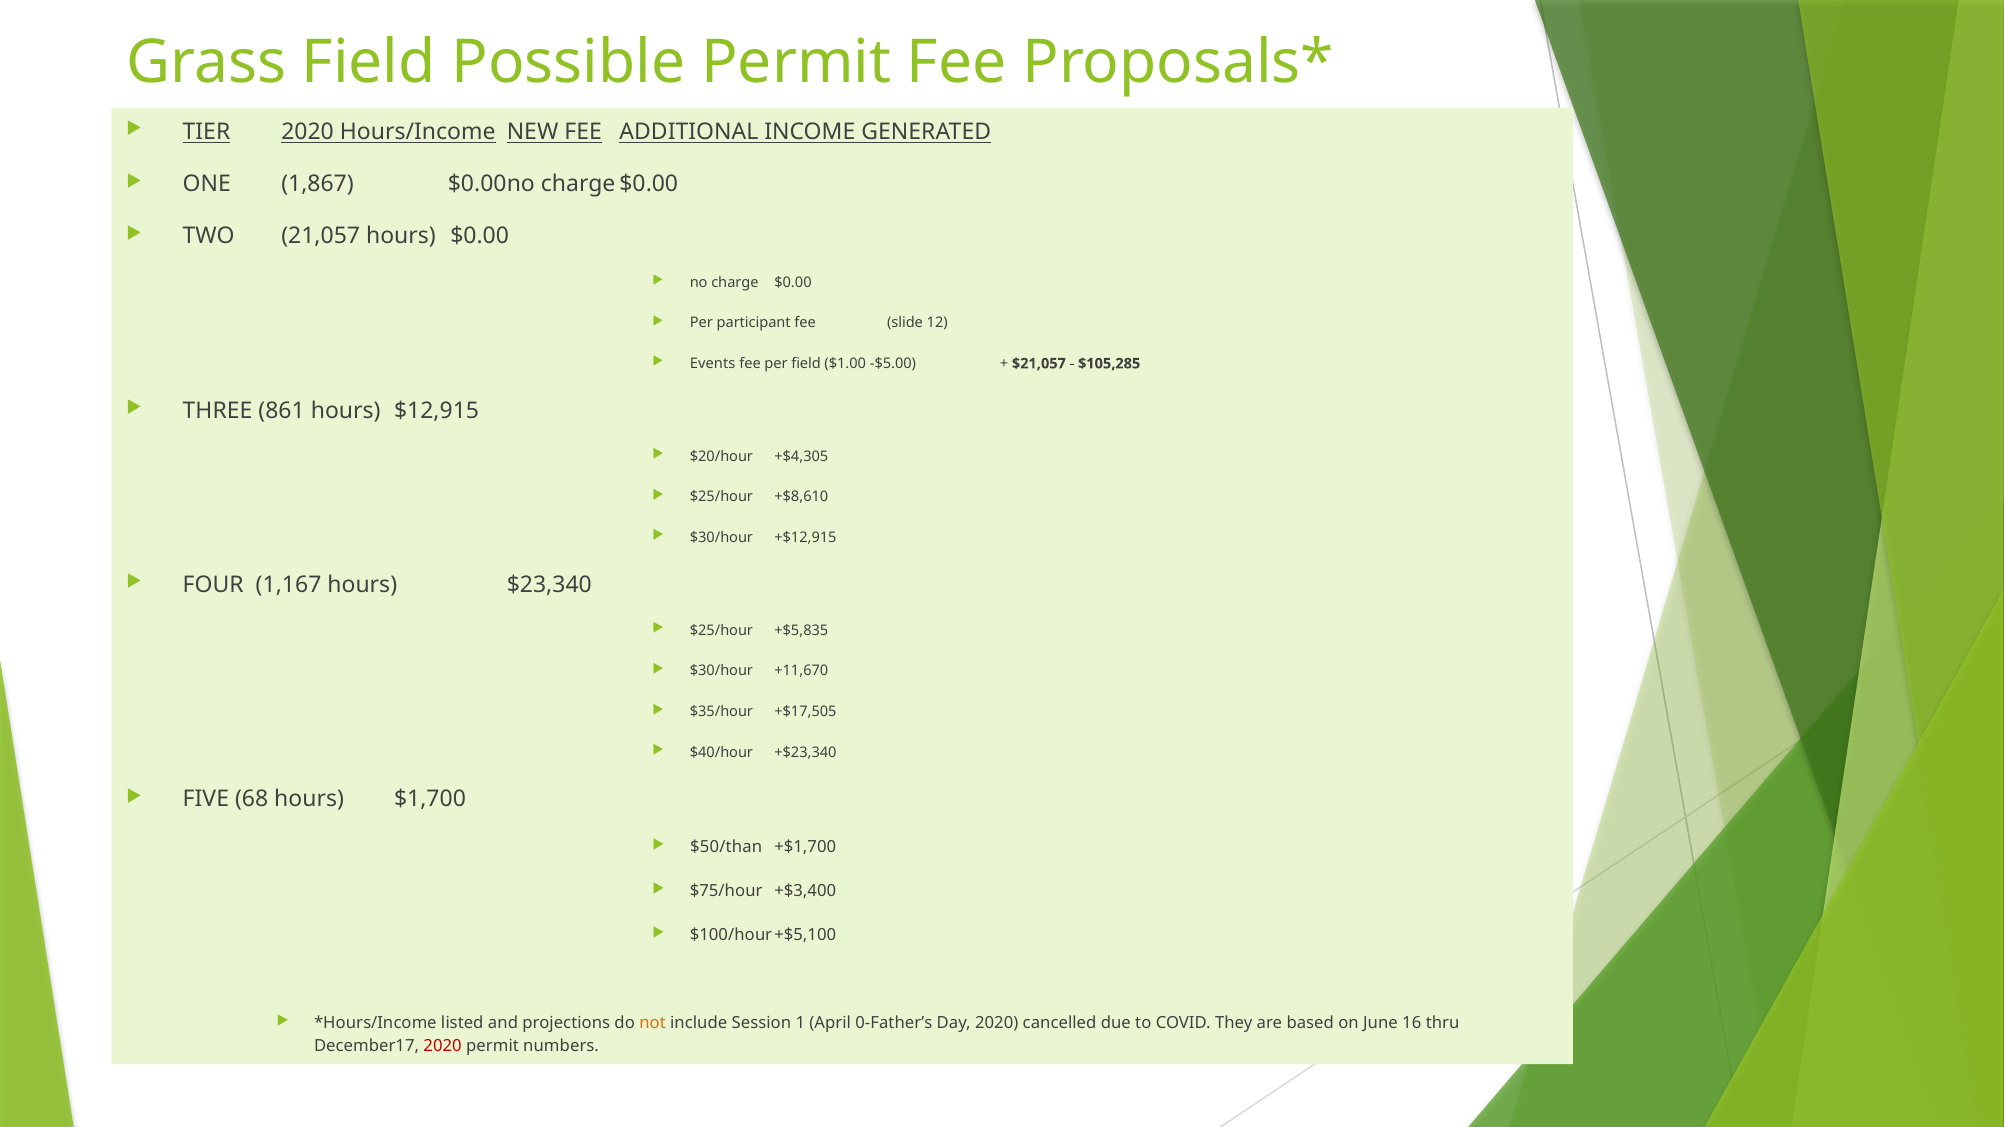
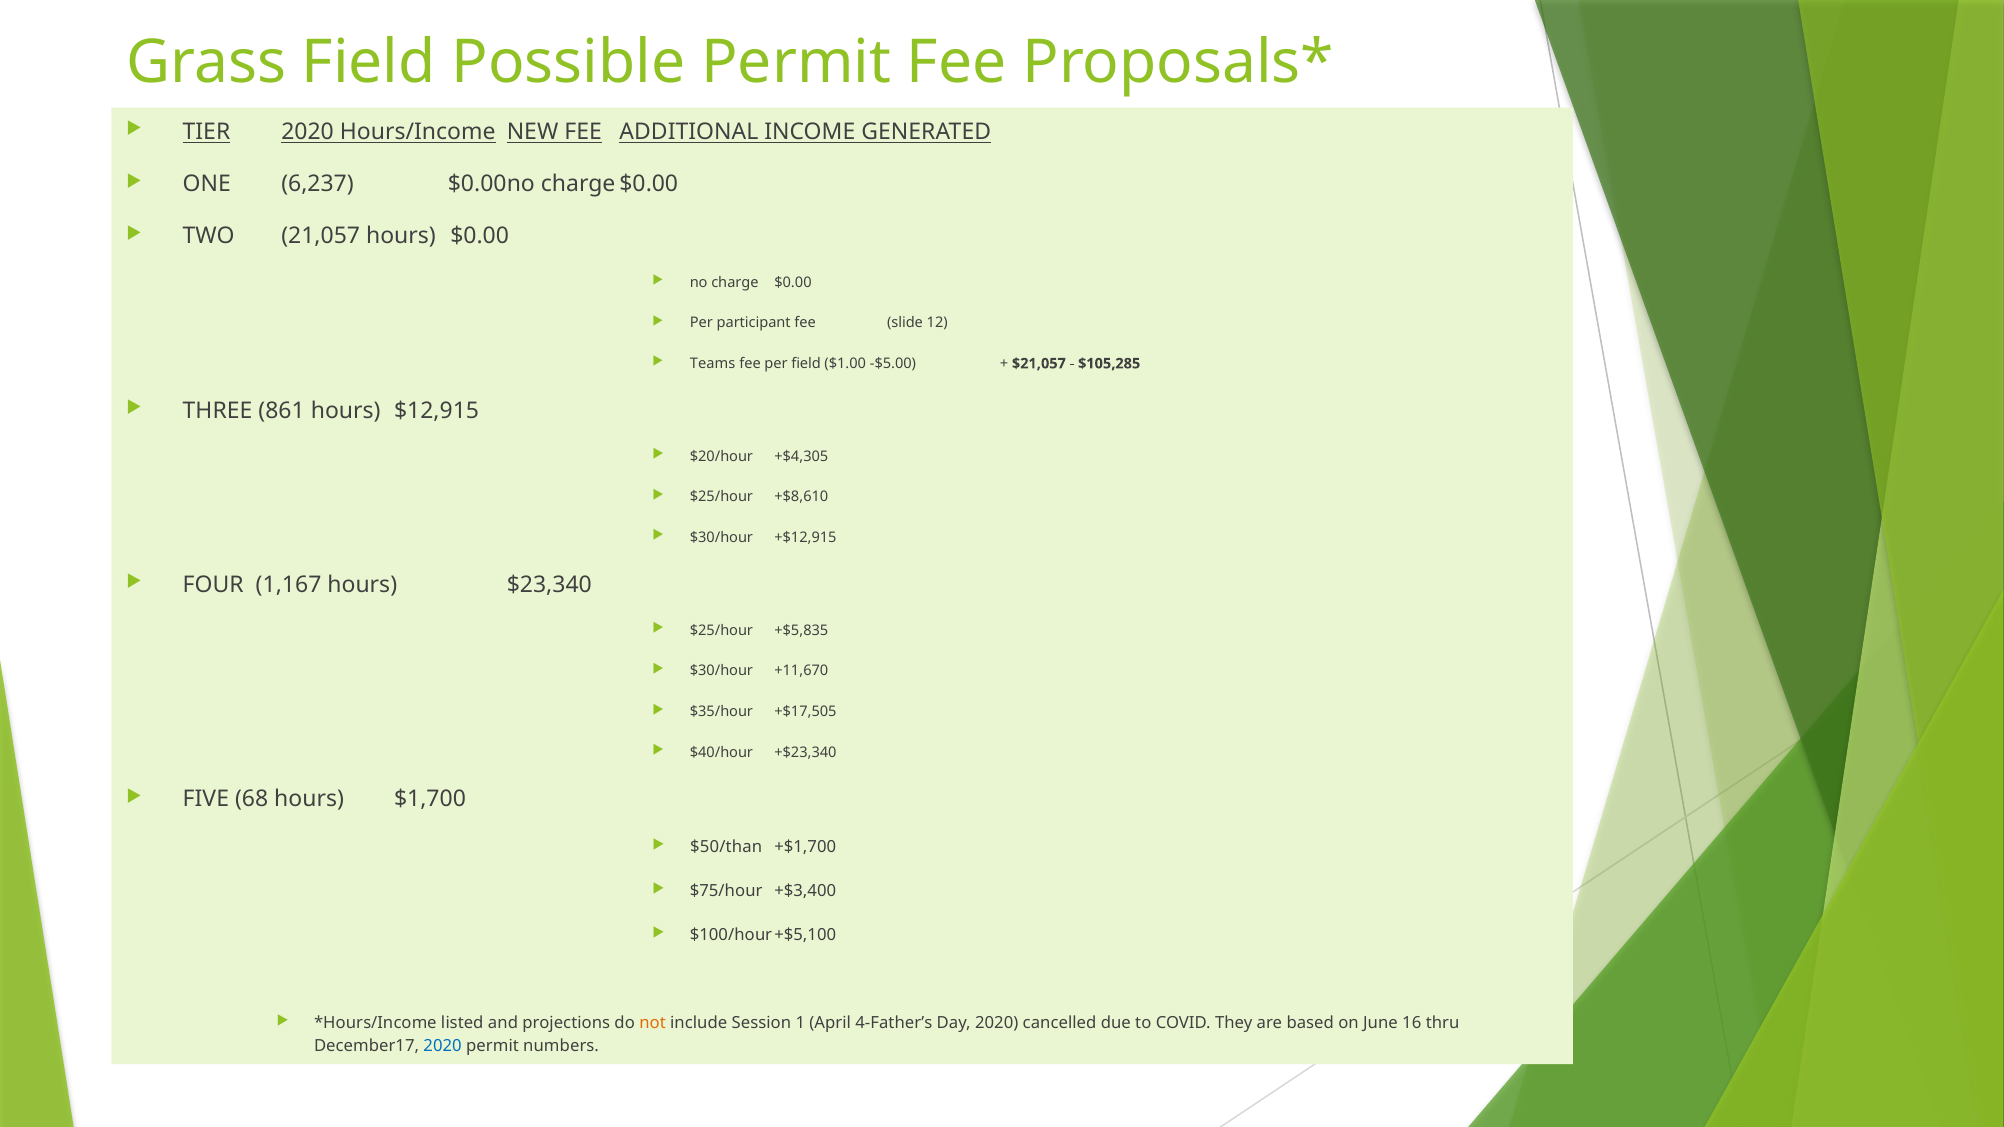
1,867: 1,867 -> 6,237 (318, 184)
Events: Events -> Teams (713, 364)
0-Father’s: 0-Father’s -> 4-Father’s (894, 1023)
2020 colour: red -> blue (443, 1046)
